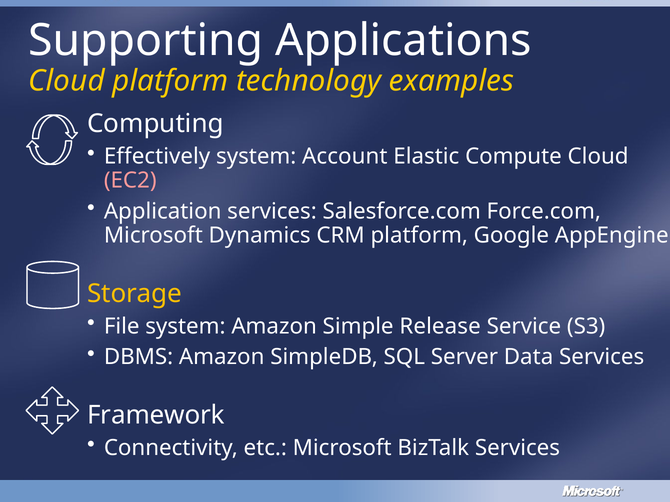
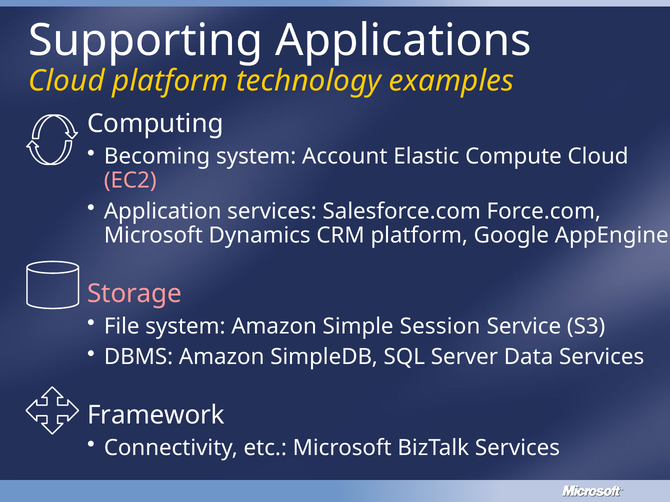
Effectively: Effectively -> Becoming (157, 157)
Storage colour: yellow -> pink (135, 294)
Release: Release -> Session (440, 327)
